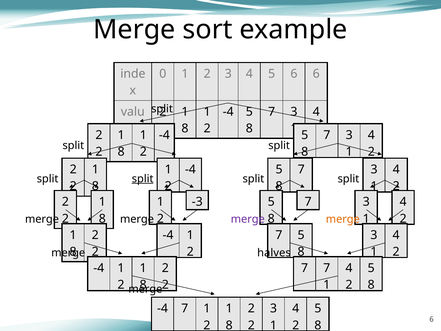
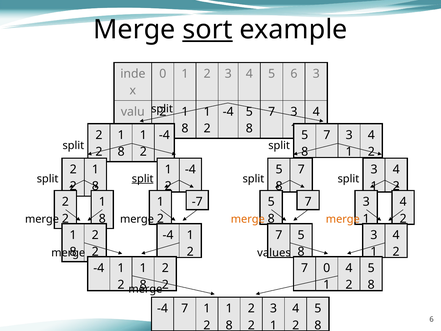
sort underline: none -> present (208, 29)
6 6: 6 -> 3 (316, 74)
-3: -3 -> -7 (197, 202)
merge colour: purple -> orange (248, 219)
halves: halves -> values (274, 253)
7: 7 -> 0 (327, 268)
